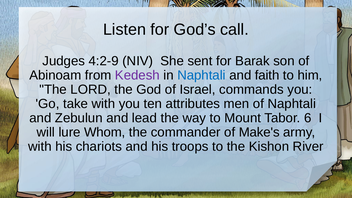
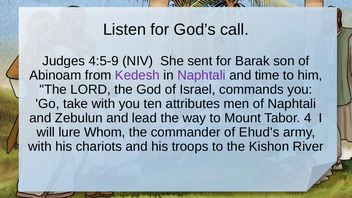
4:2-9: 4:2-9 -> 4:5-9 (104, 61)
Naphtali colour: blue -> purple (201, 75)
faith: faith -> time (267, 75)
6: 6 -> 4 (308, 118)
Make's: Make's -> Ehud's (259, 132)
